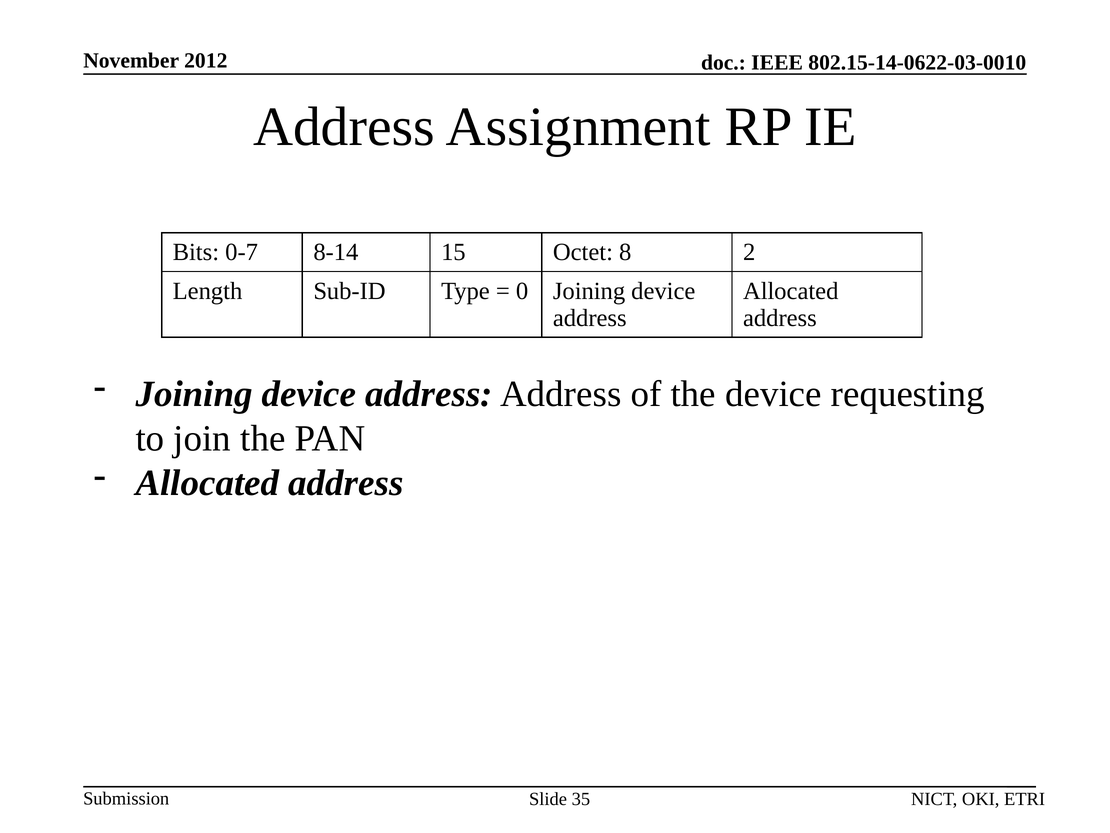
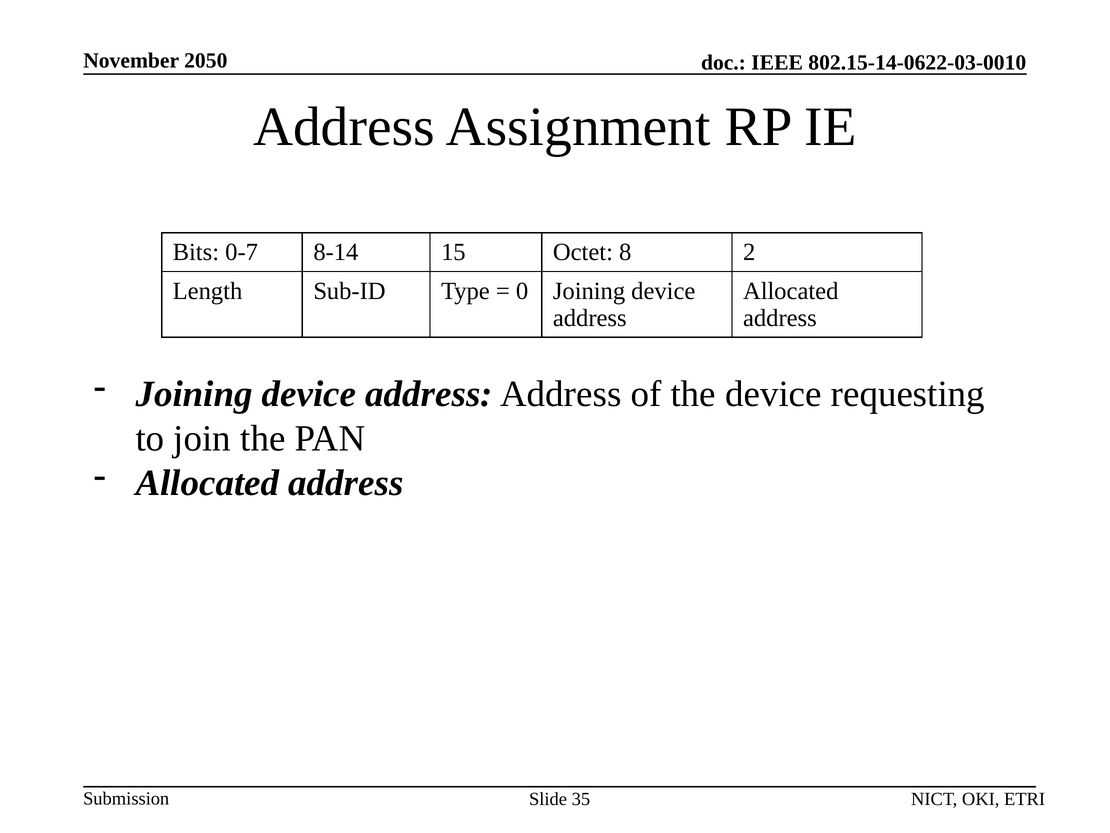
2012: 2012 -> 2050 (206, 61)
